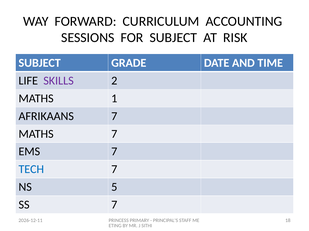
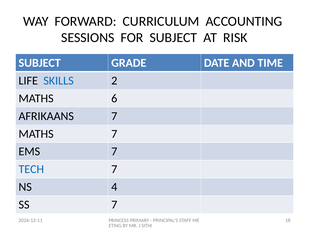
SKILLS colour: purple -> blue (59, 81)
1: 1 -> 6 (114, 99)
5: 5 -> 4 (114, 188)
